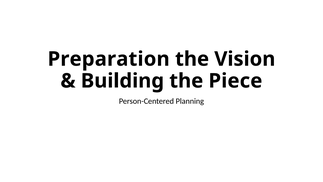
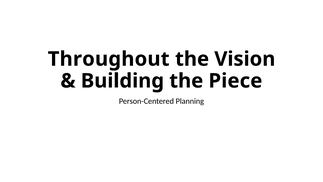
Preparation: Preparation -> Throughout (109, 59)
